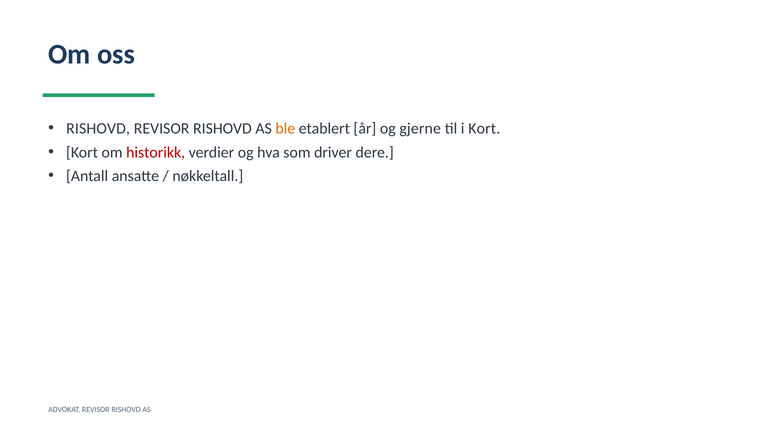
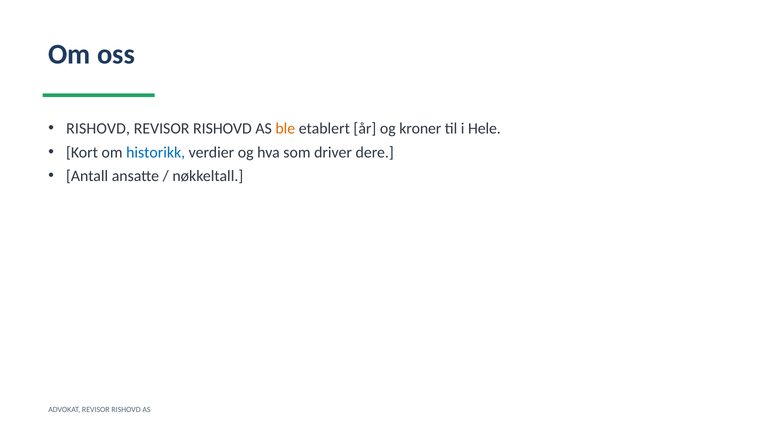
gjerne: gjerne -> kroner (420, 129)
i Kort: Kort -> Hele (484, 129)
historikk colour: red -> blue (156, 152)
